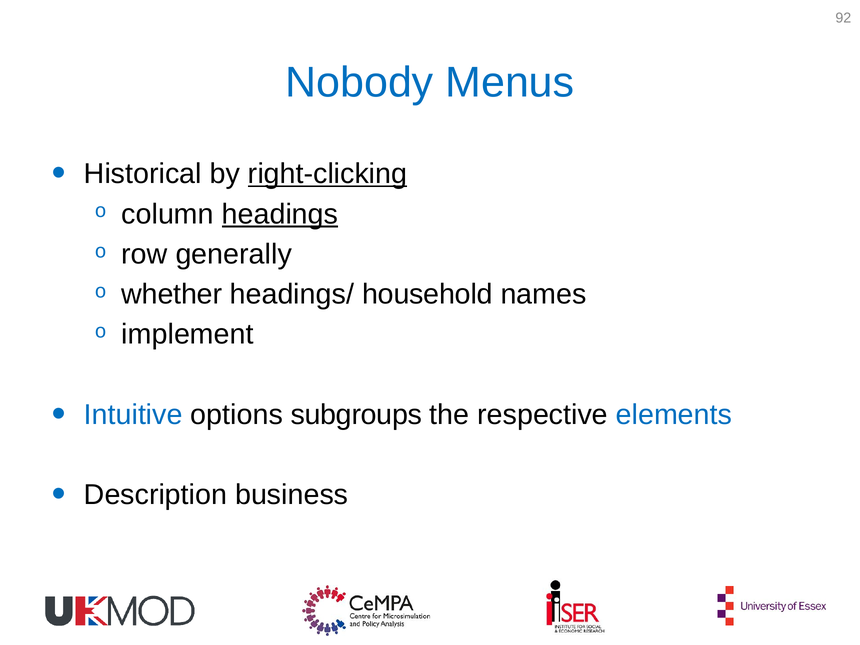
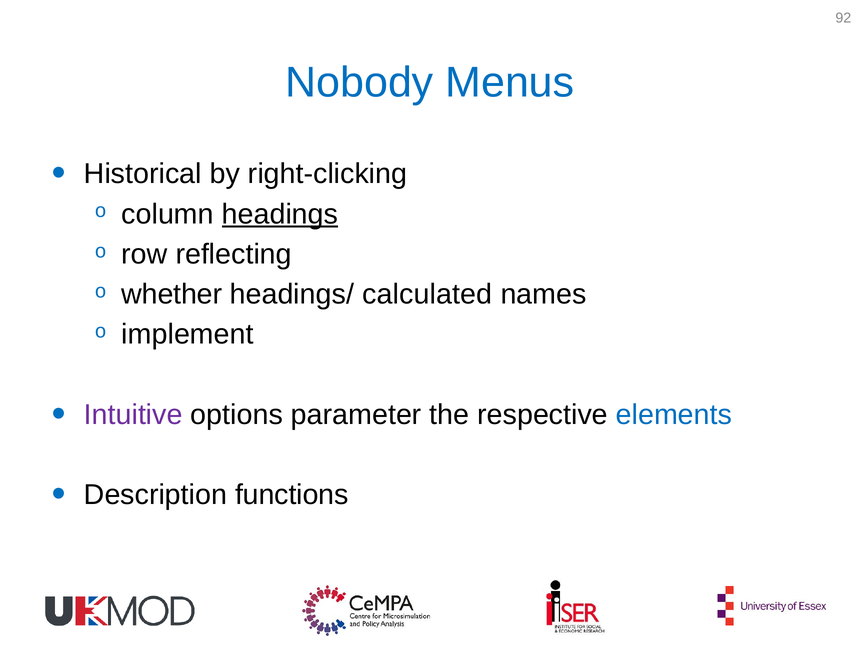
right-clicking underline: present -> none (328, 174)
generally: generally -> reflecting (234, 254)
household: household -> calculated (427, 294)
Intuitive colour: blue -> purple (133, 415)
subgroups: subgroups -> parameter (356, 415)
business: business -> functions (292, 495)
